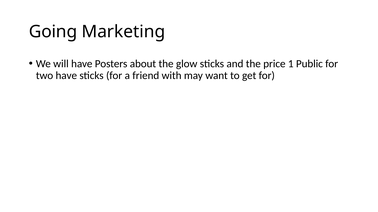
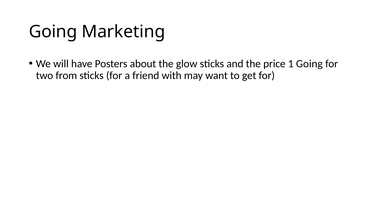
1 Public: Public -> Going (309, 64)
two have: have -> from (66, 76)
